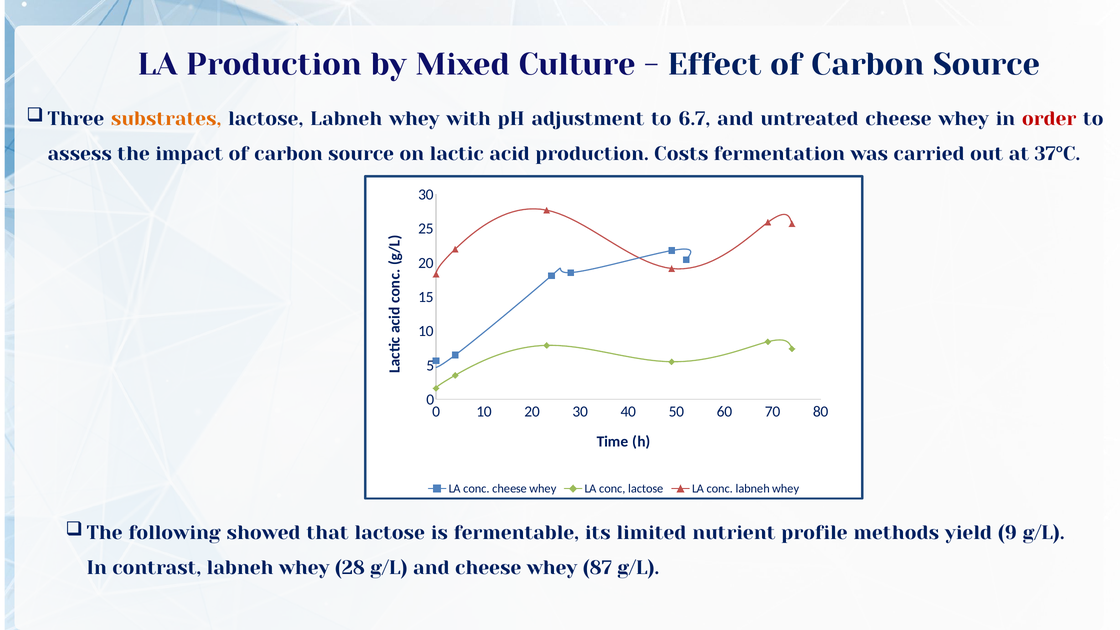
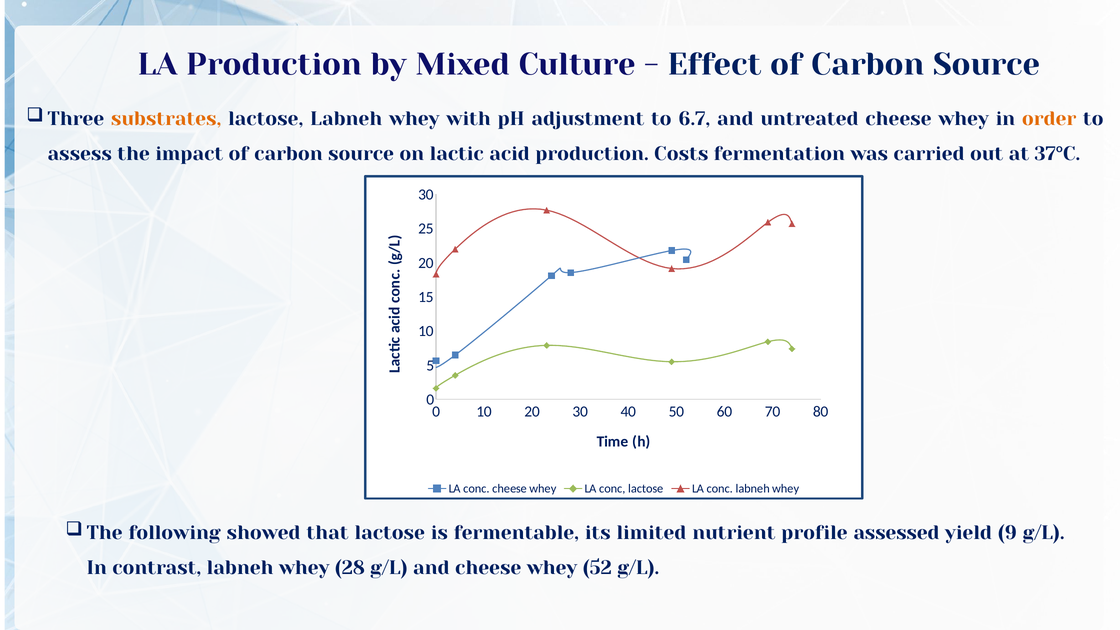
order colour: red -> orange (1049, 119)
methods: methods -> assessed (896, 533)
87: 87 -> 52 (597, 568)
